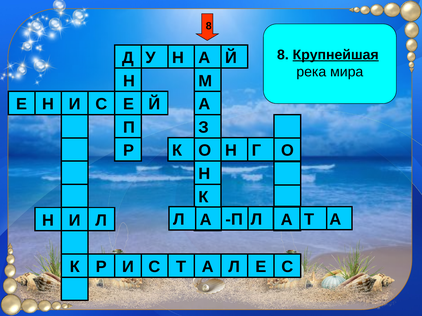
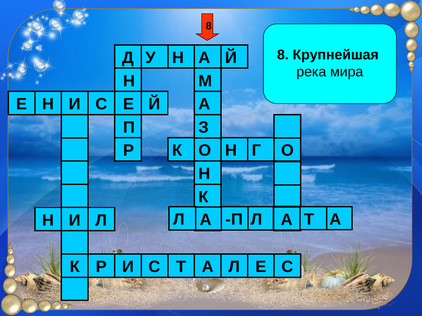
Крупнейшая underline: present -> none (336, 55)
